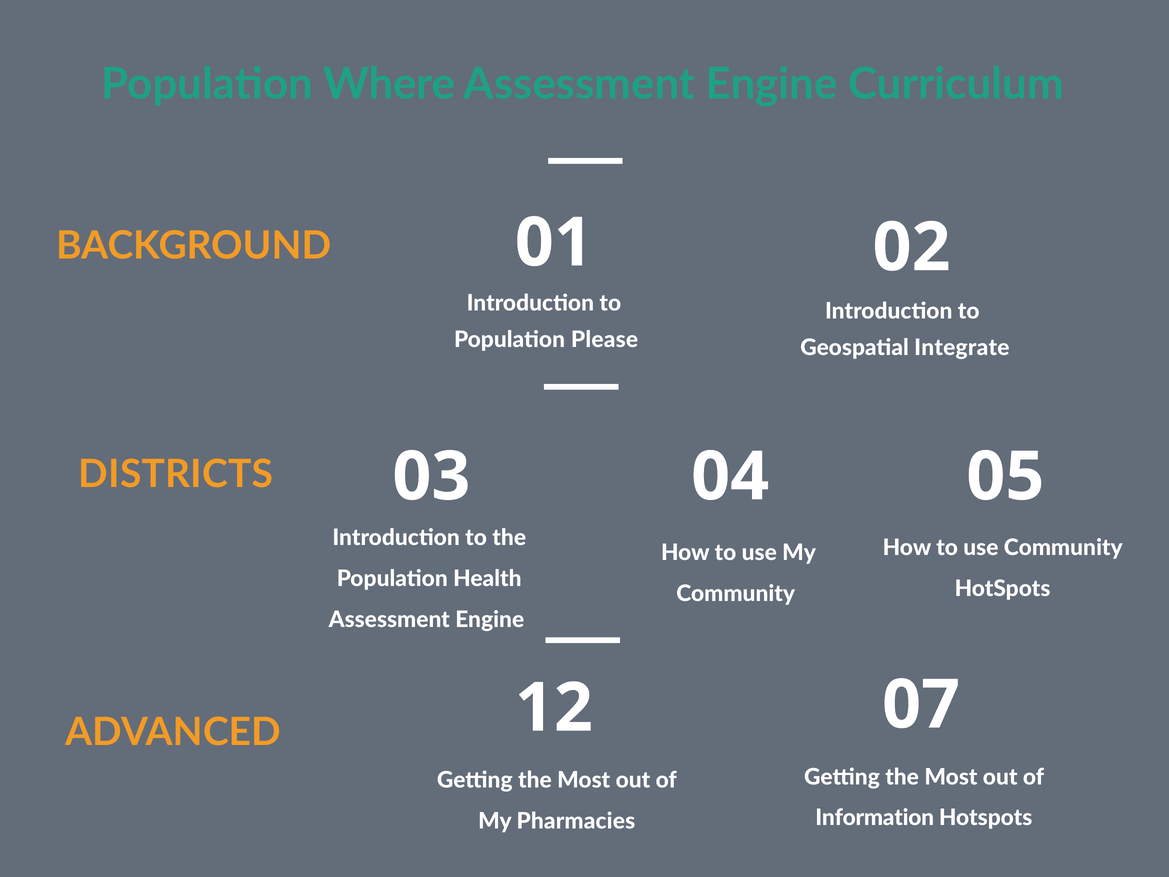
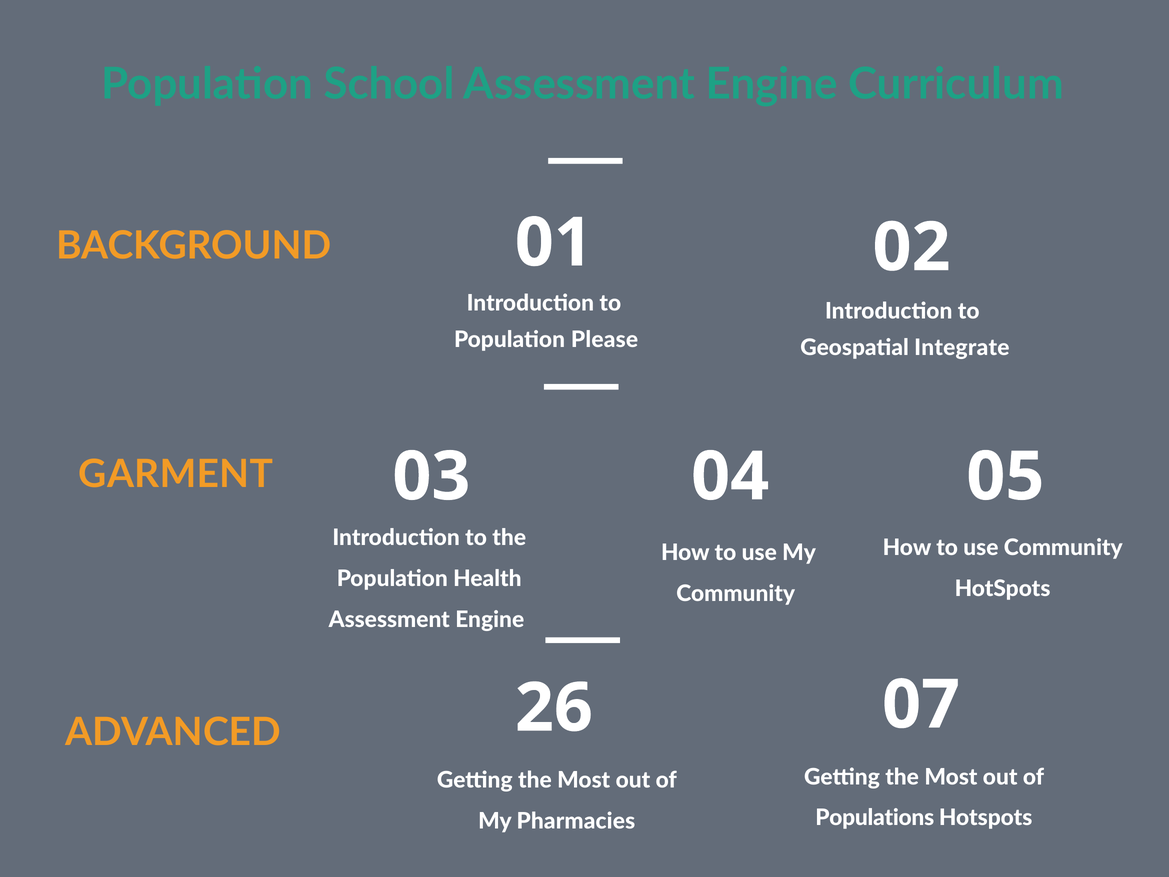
Where: Where -> School (389, 84)
DISTRICTS: DISTRICTS -> GARMENT (176, 474)
12: 12 -> 26 (554, 708)
Information: Information -> Populations (875, 818)
